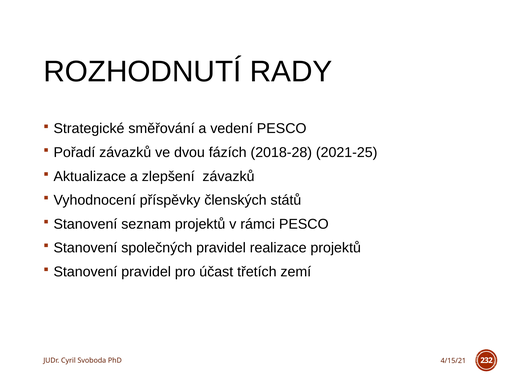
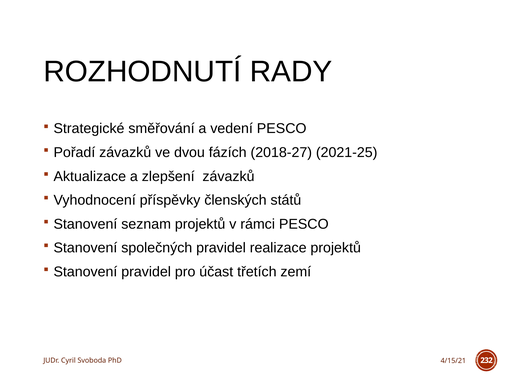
2018-28: 2018-28 -> 2018-27 (281, 152)
